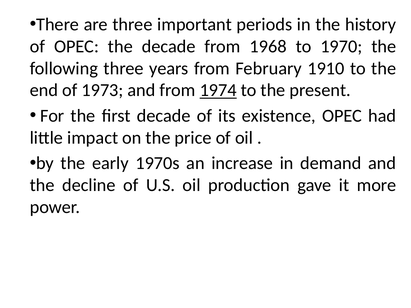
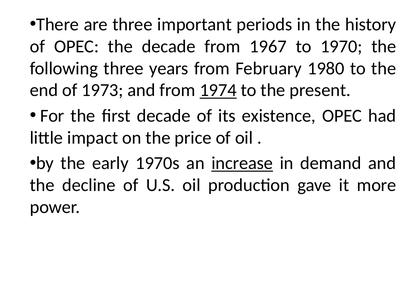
1968: 1968 -> 1967 (268, 46)
1910: 1910 -> 1980 (326, 68)
increase underline: none -> present (242, 163)
